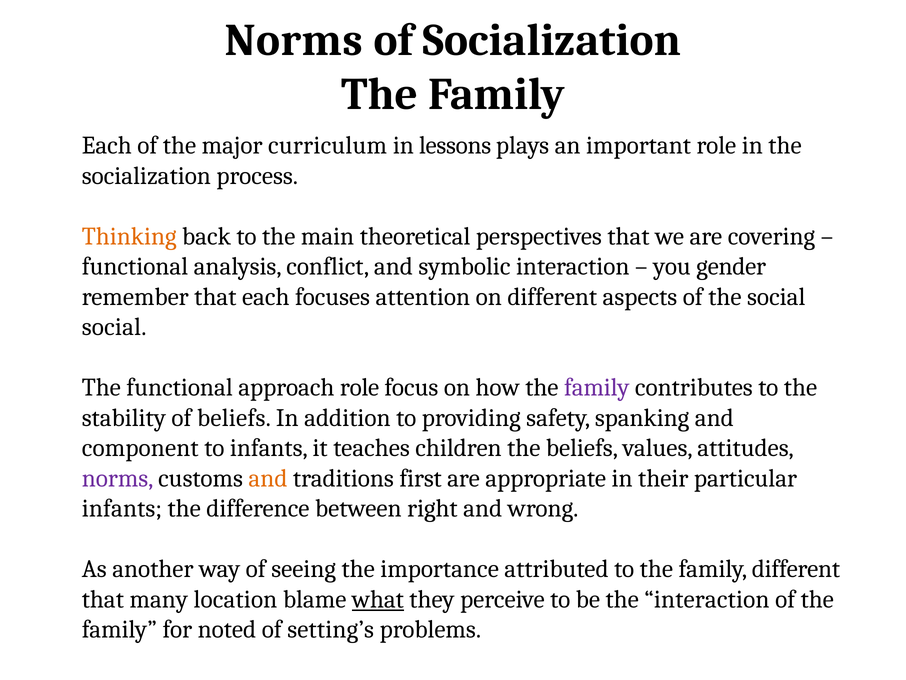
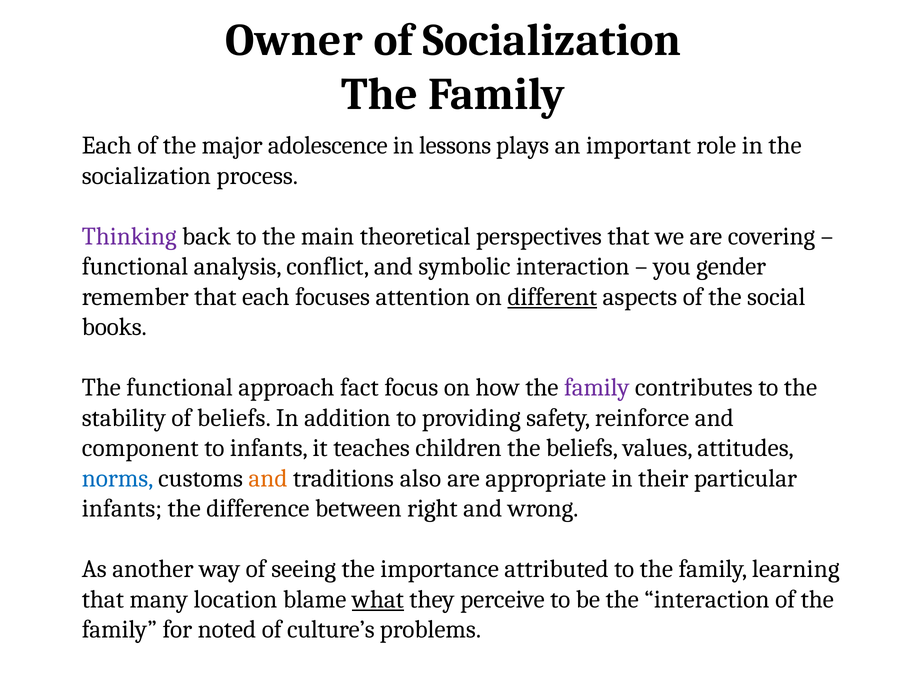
Norms: Norms -> Owner (294, 40)
curriculum: curriculum -> adolescence (328, 146)
Thinking colour: orange -> purple (129, 236)
different underline: none -> present (552, 297)
social: social -> books (114, 327)
approach role: role -> fact (359, 387)
spanking: spanking -> reinforce (642, 417)
norms colour: purple -> blue (118, 478)
first: first -> also (420, 478)
family different: different -> learning (796, 569)
setting’s: setting’s -> culture’s (331, 629)
